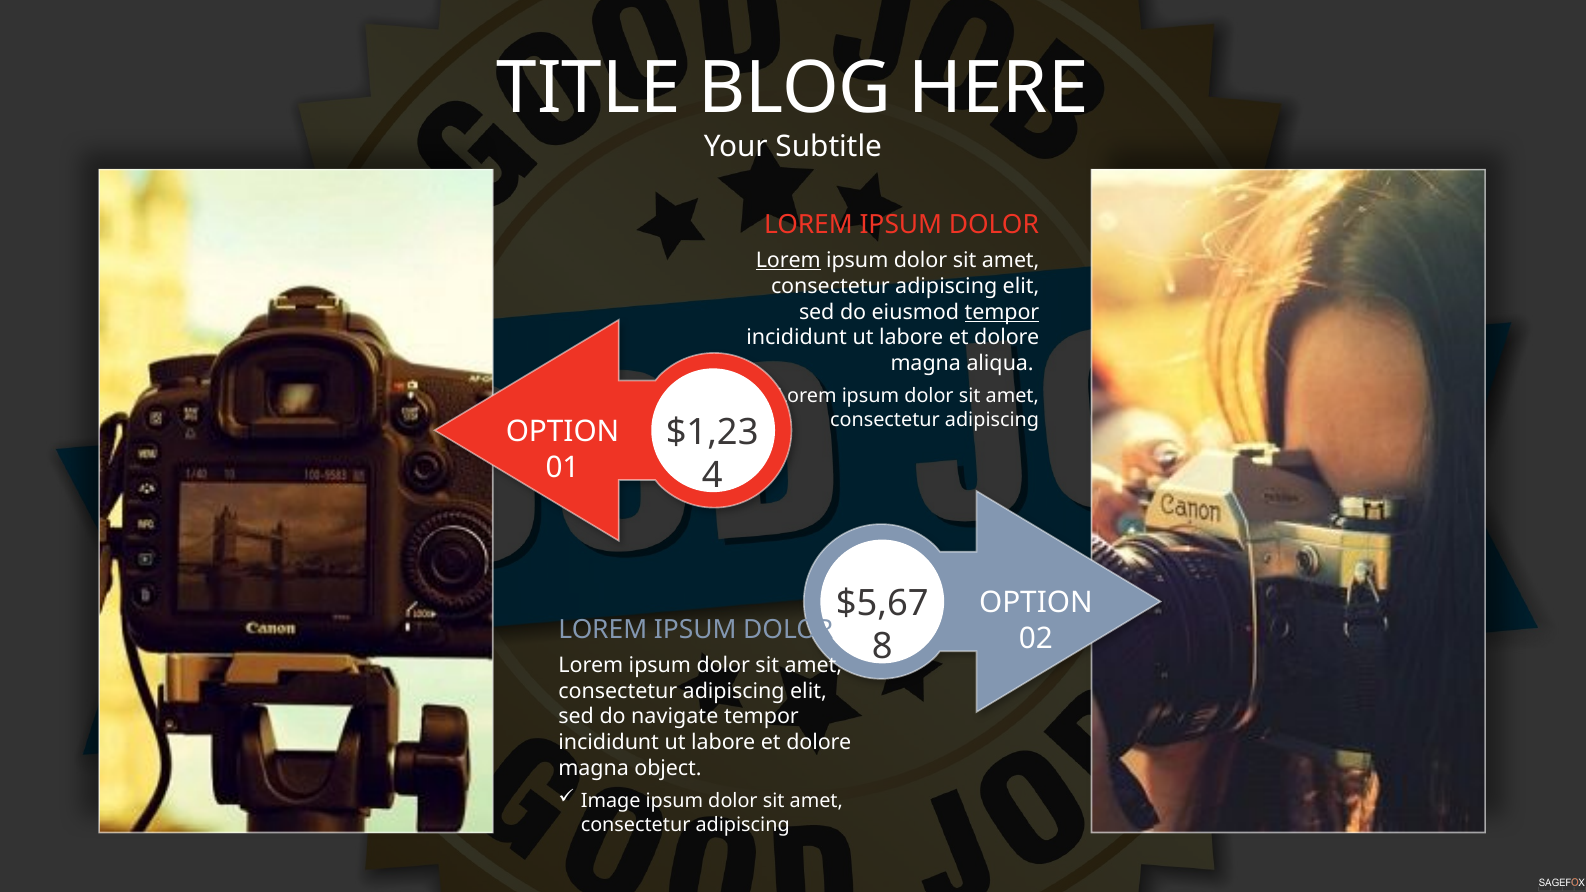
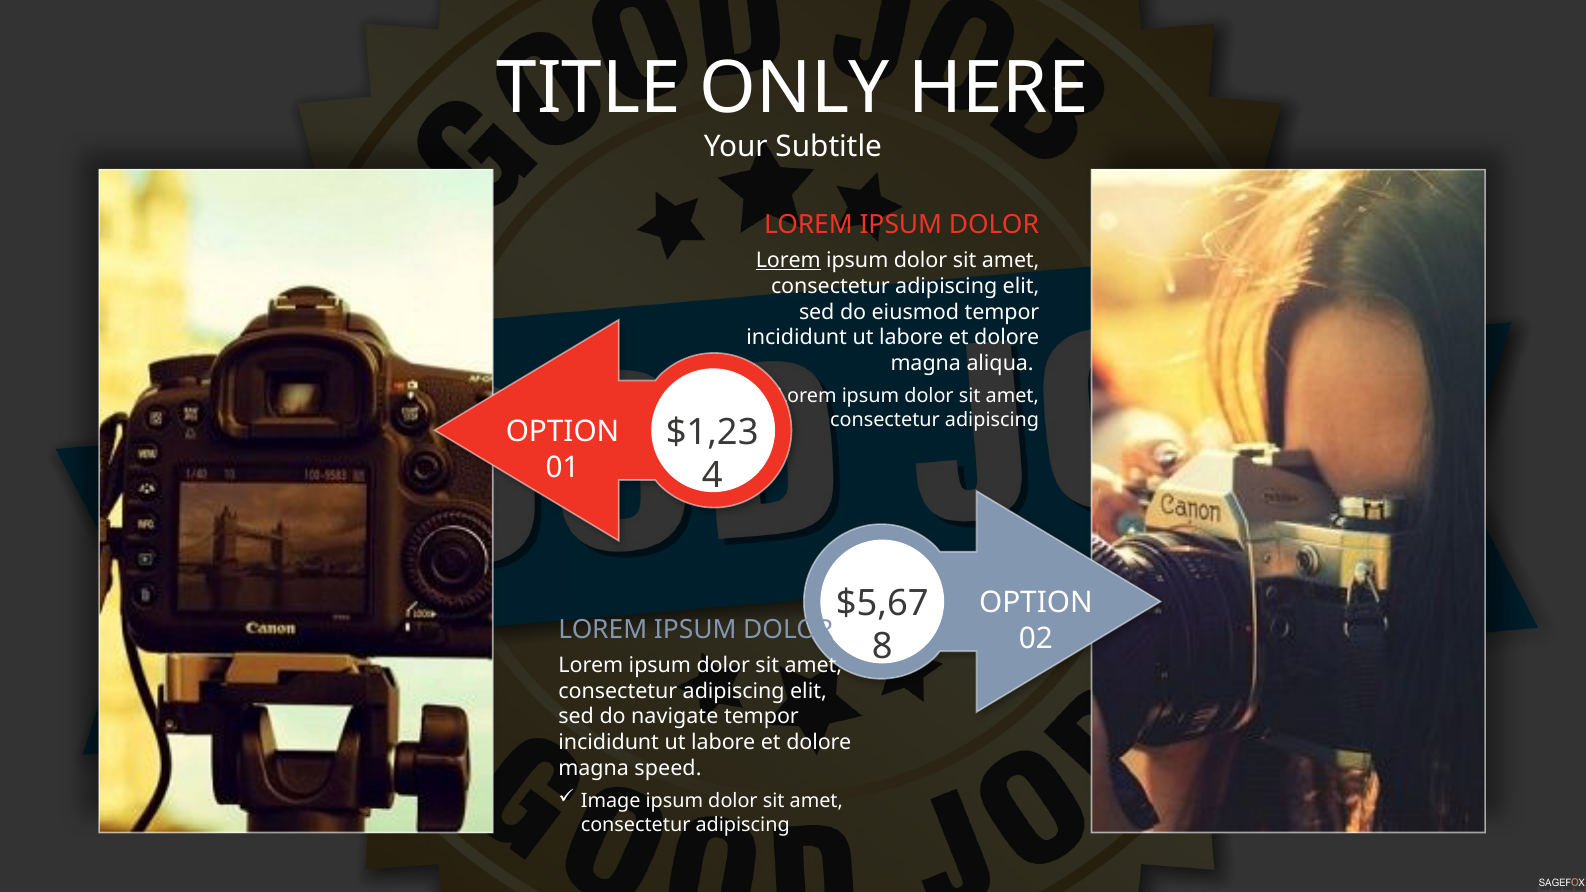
BLOG: BLOG -> ONLY (795, 88)
tempor underline: present -> none (1002, 312)
object: object -> speed (668, 768)
